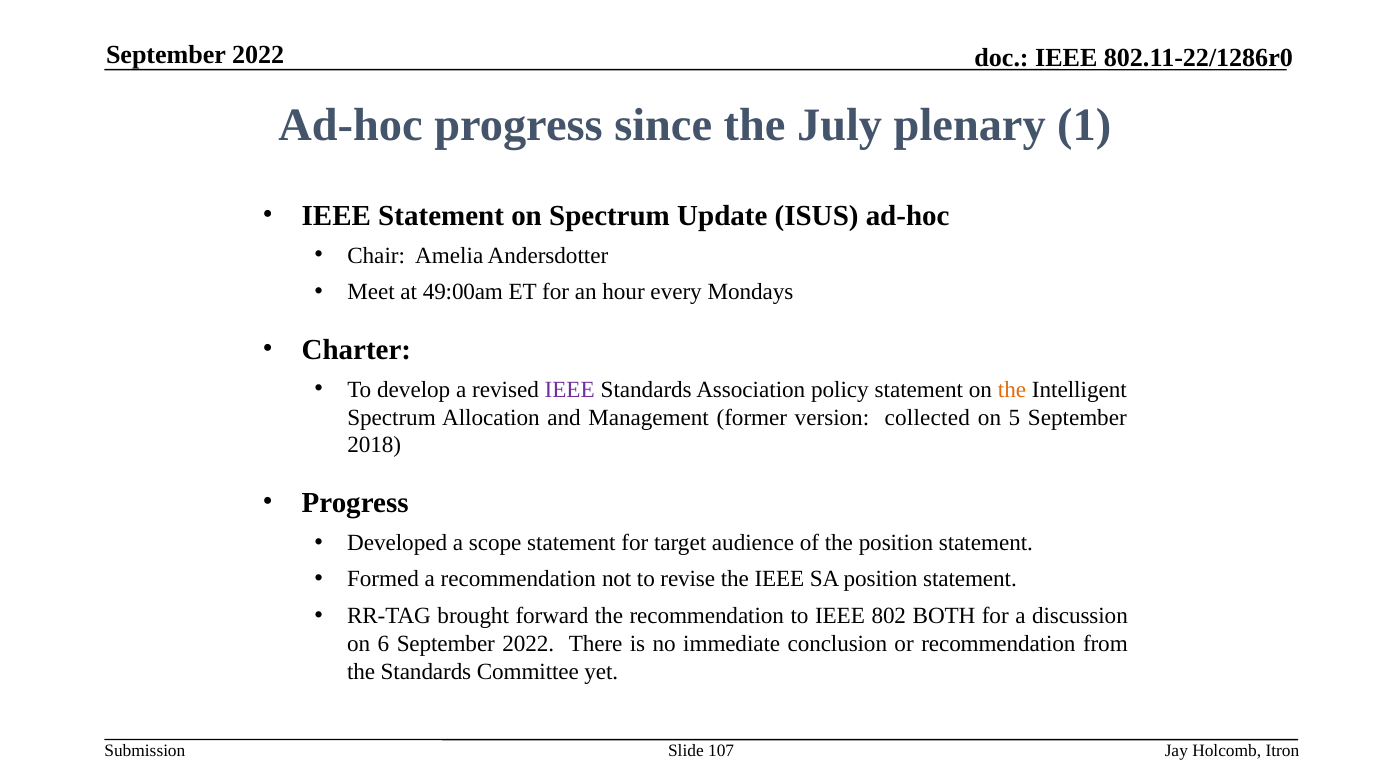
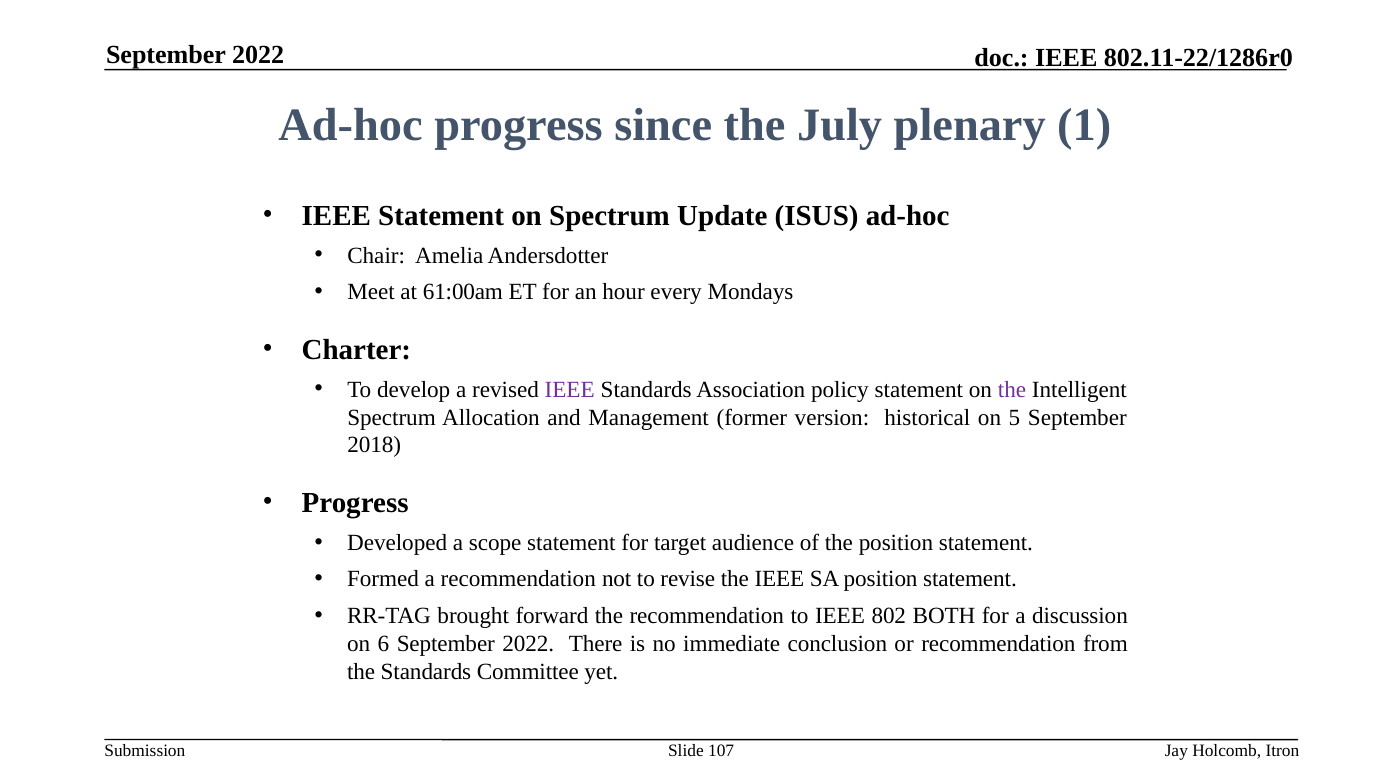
49:00am: 49:00am -> 61:00am (463, 292)
the colour: orange -> purple (1012, 389)
collected: collected -> historical (927, 417)
